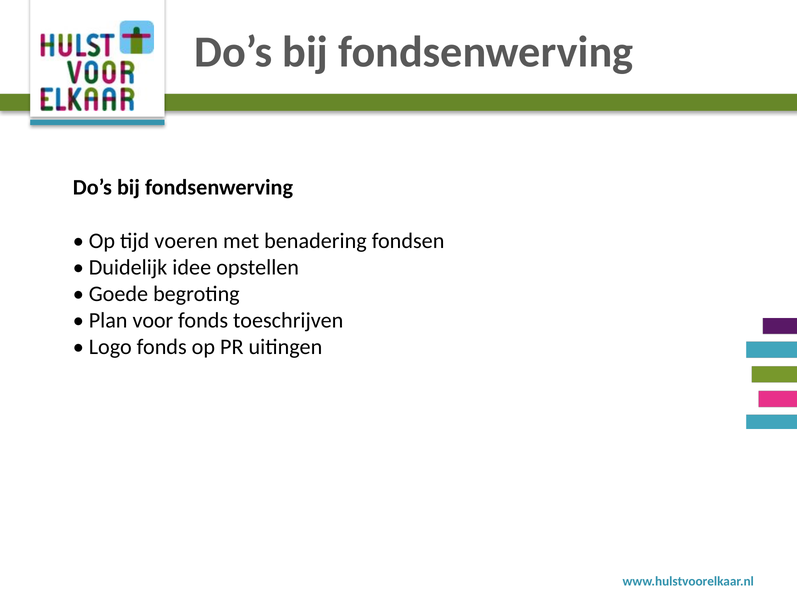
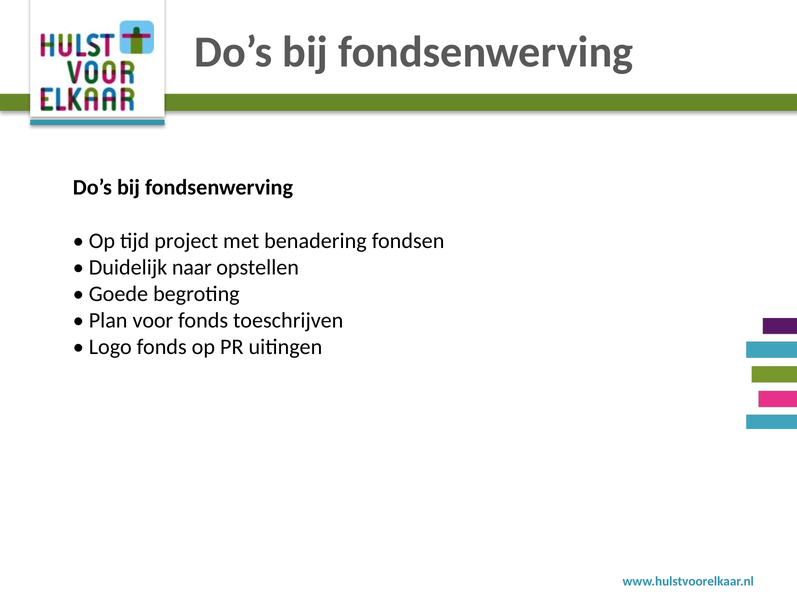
voeren: voeren -> project (186, 241)
idee: idee -> naar (192, 267)
